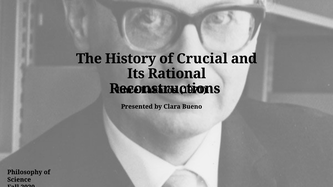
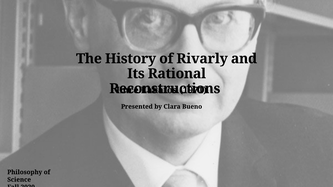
Crucial: Crucial -> Rivarly (202, 59)
